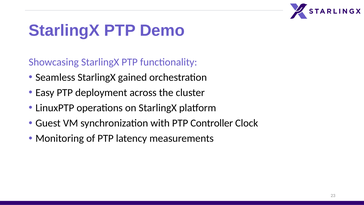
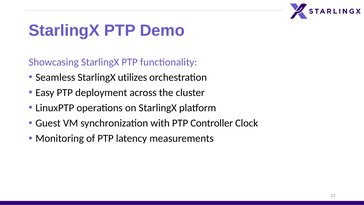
gained: gained -> utilizes (132, 77)
